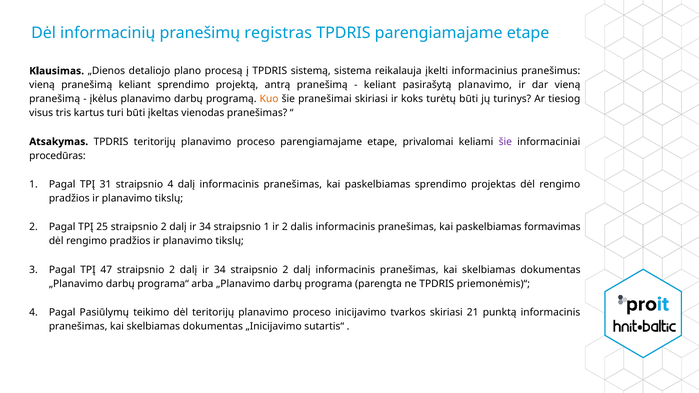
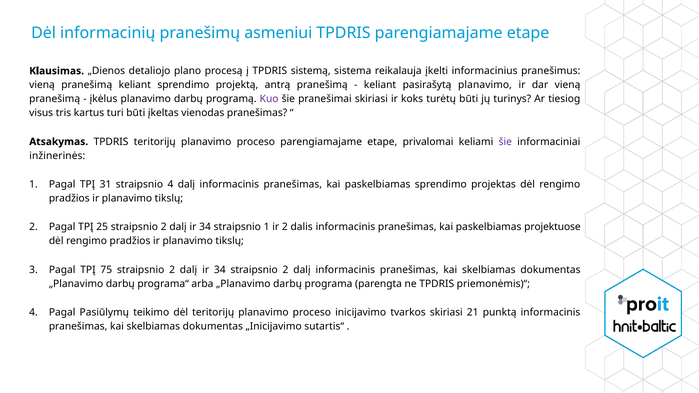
registras: registras -> asmeniui (278, 33)
Kuo colour: orange -> purple (269, 99)
procedūras: procedūras -> inžinerinės (57, 156)
formavimas: formavimas -> projektuose (552, 227)
47: 47 -> 75 (106, 270)
